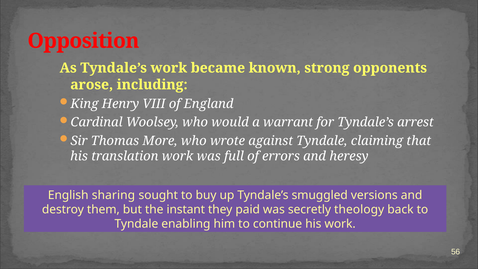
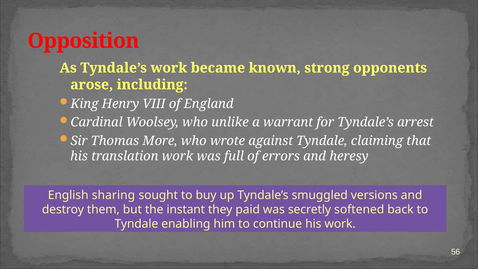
would: would -> unlike (230, 122)
theology: theology -> softened (359, 209)
